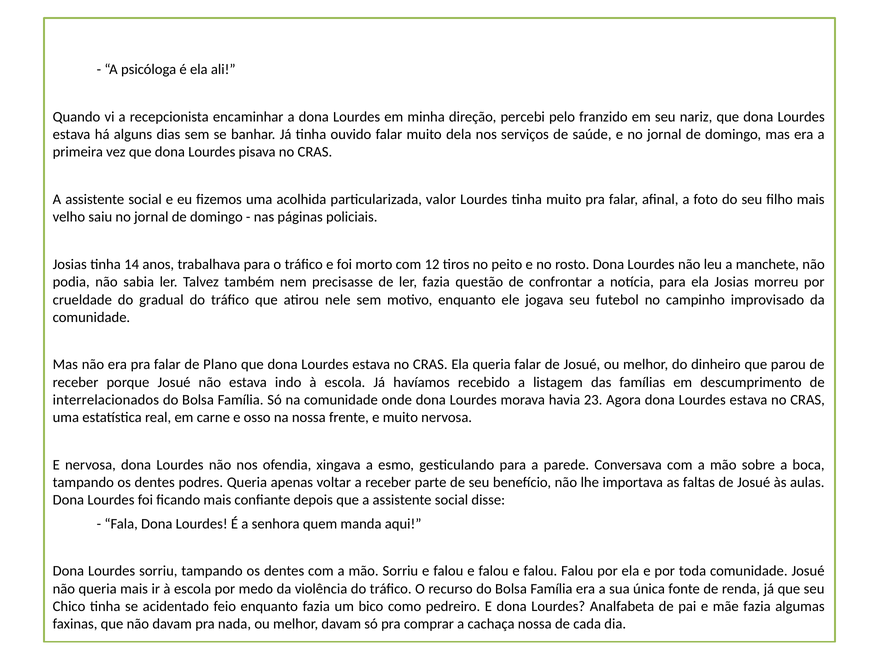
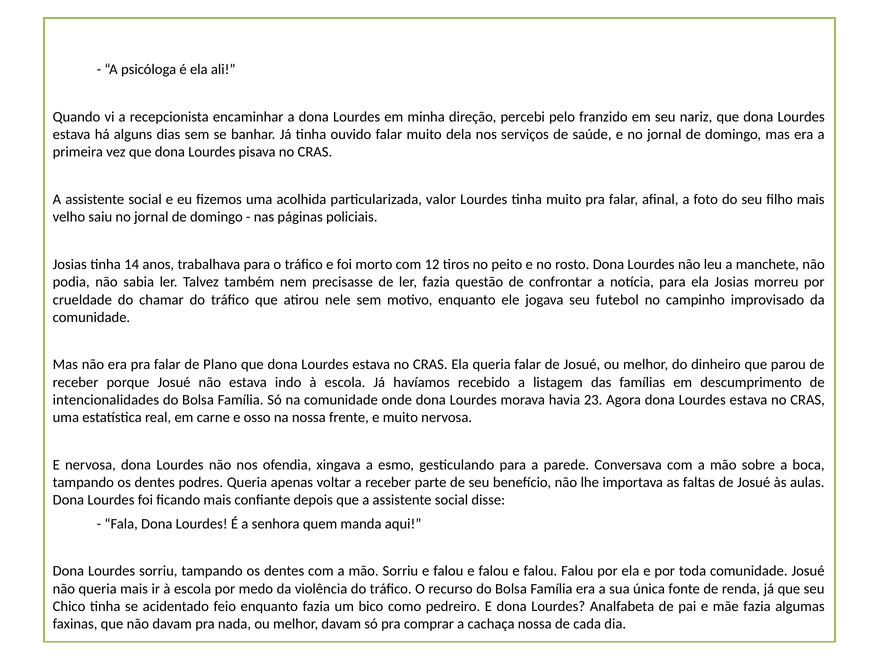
gradual: gradual -> chamar (161, 299)
interrelacionados: interrelacionados -> intencionalidades (106, 399)
